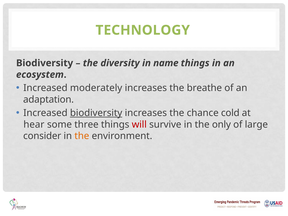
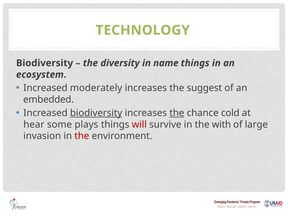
breathe: breathe -> suggest (204, 88)
adaptation: adaptation -> embedded (48, 100)
the underline: none -> present (177, 113)
three: three -> plays (86, 125)
only: only -> with (221, 125)
consider: consider -> invasion (42, 136)
the colour: orange -> red (82, 136)
